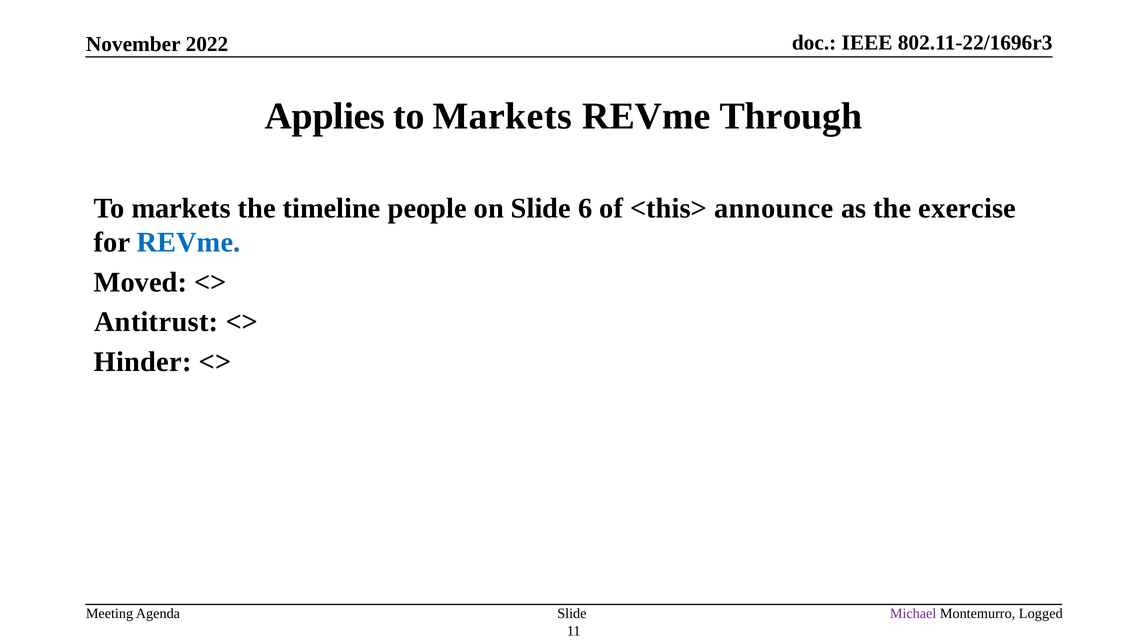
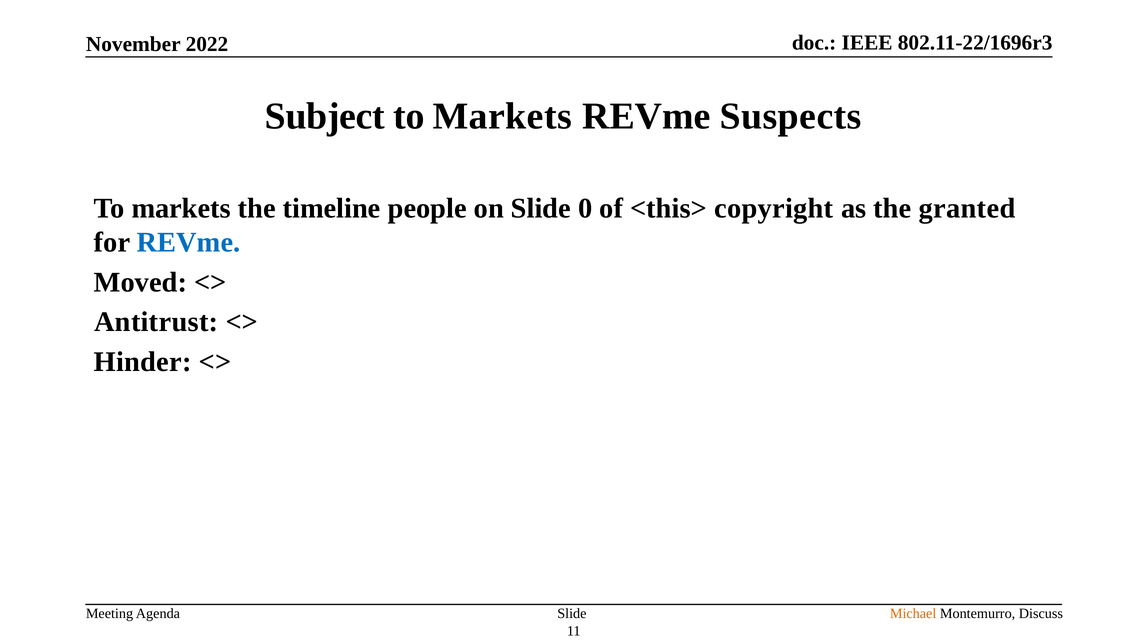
Applies: Applies -> Subject (325, 116)
Through: Through -> Suspects (791, 116)
6: 6 -> 0 (585, 208)
announce: announce -> copyright (774, 208)
exercise: exercise -> granted (967, 208)
Michael colour: purple -> orange (913, 614)
Logged: Logged -> Discuss (1041, 614)
